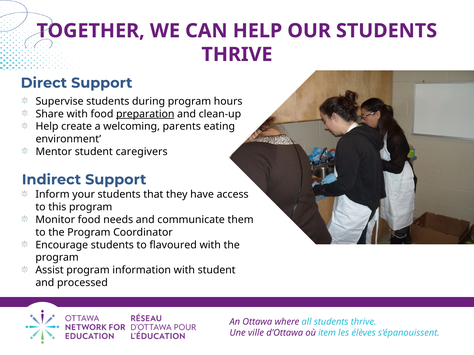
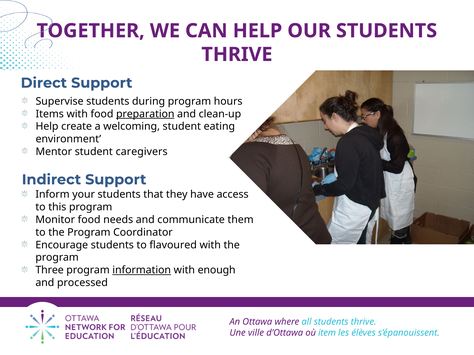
Share: Share -> Items (50, 114)
welcoming parents: parents -> student (182, 127)
Assist: Assist -> Three (50, 270)
information underline: none -> present (142, 270)
with student: student -> enough (217, 270)
